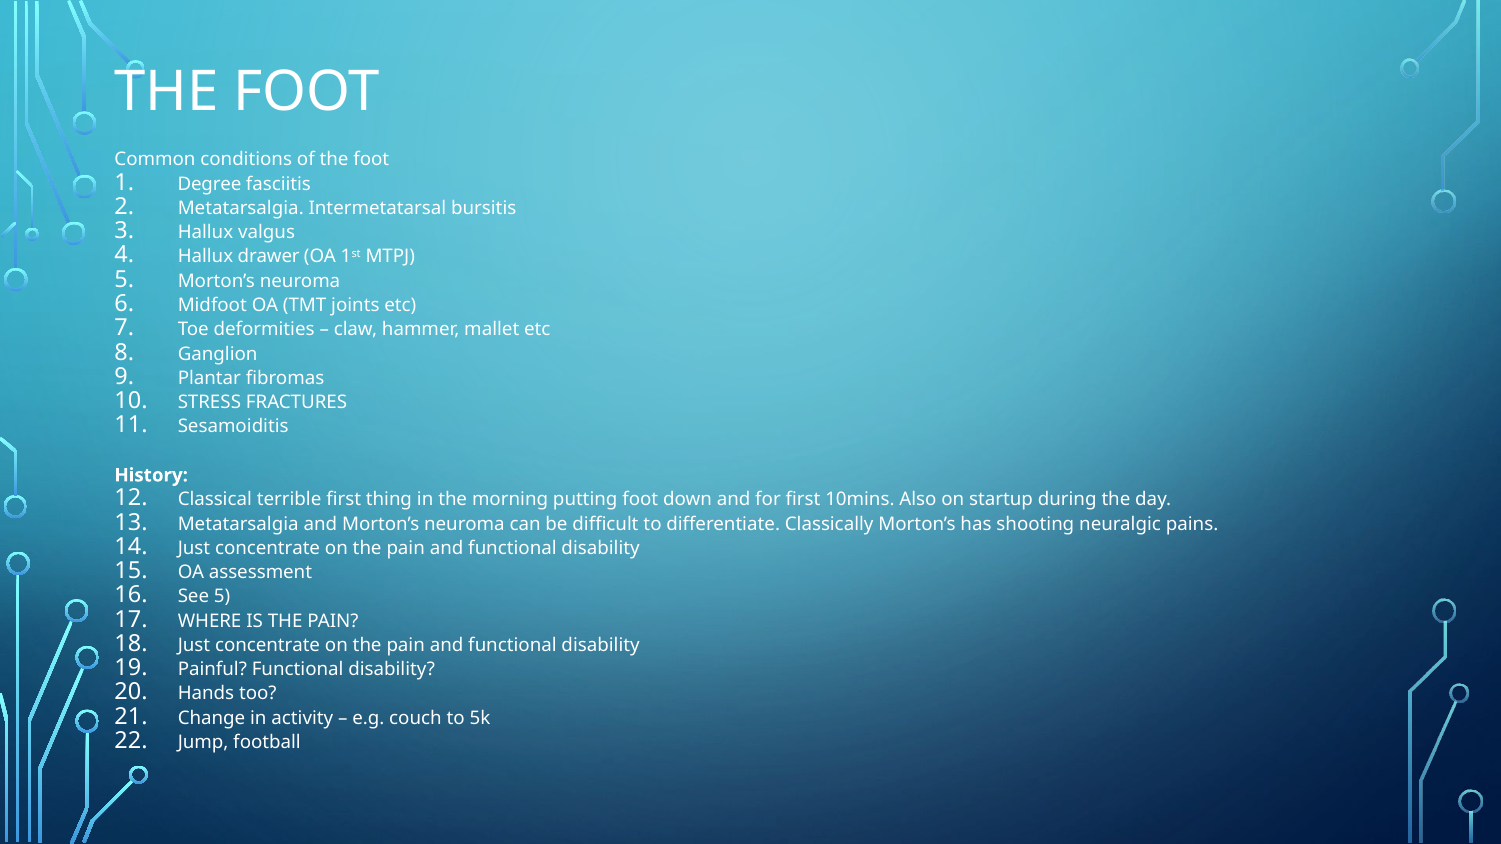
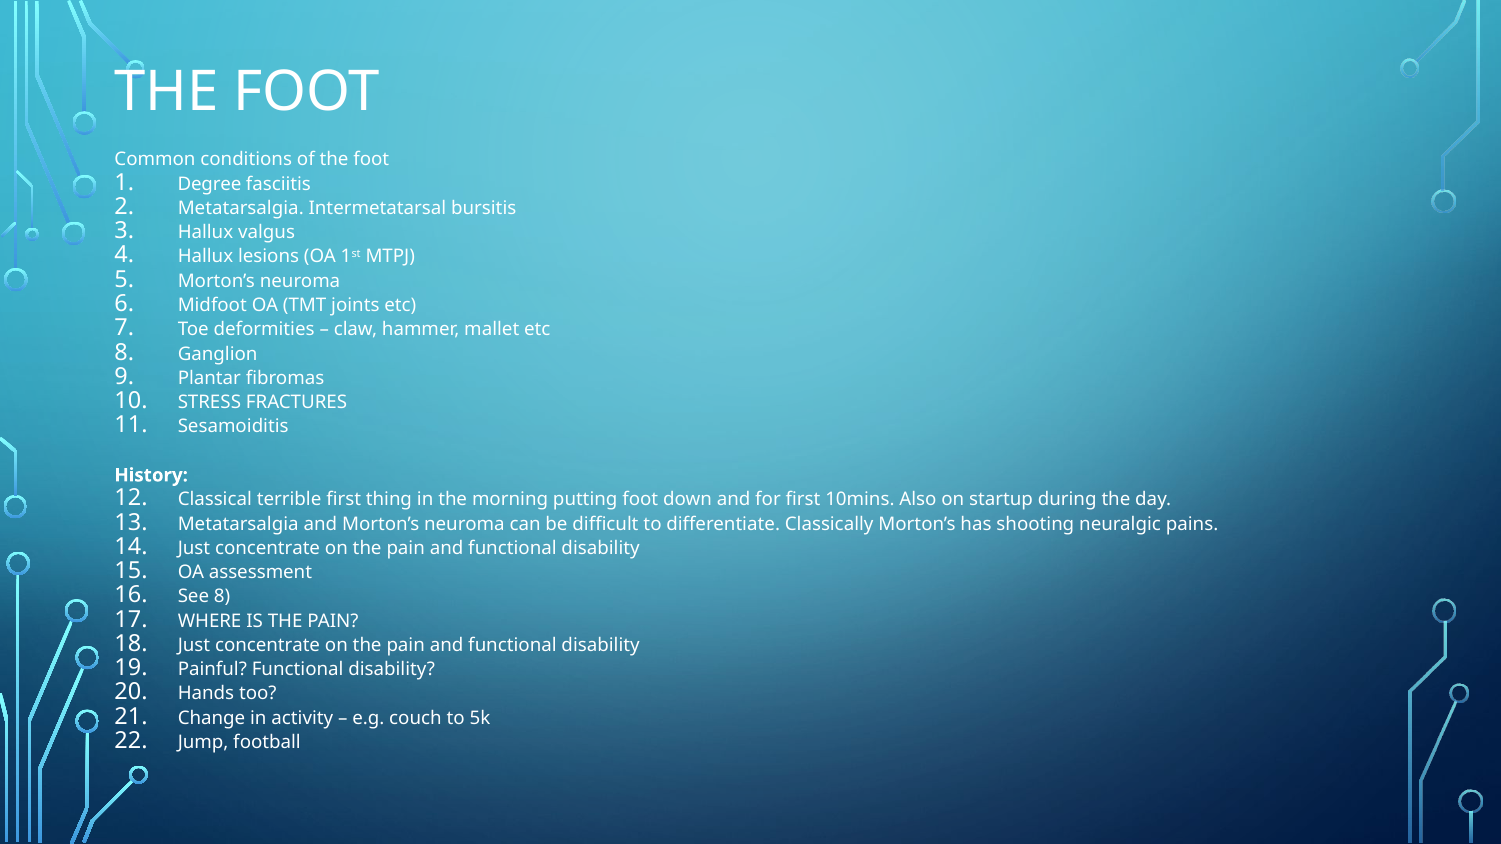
drawer: drawer -> lesions (269, 257)
See 5: 5 -> 8 (222, 597)
